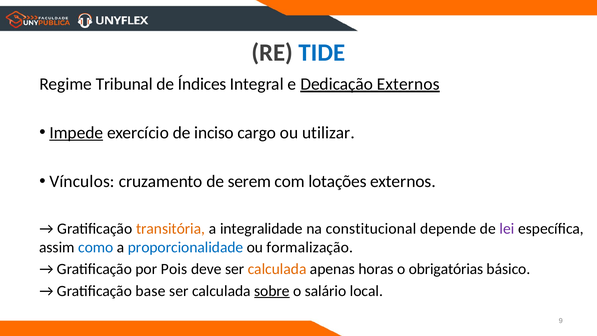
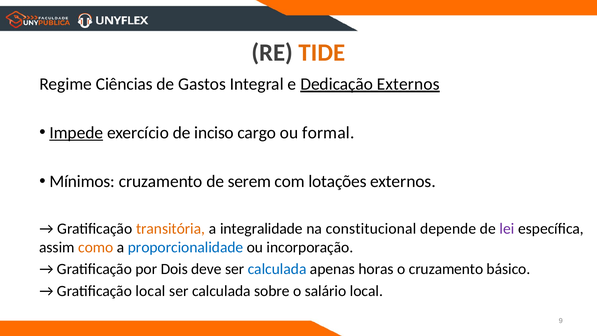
TIDE colour: blue -> orange (322, 52)
Tribunal: Tribunal -> Ciências (124, 84)
Índices: Índices -> Gastos (202, 84)
utilizar: utilizar -> formal (328, 133)
Vínculos: Vínculos -> Mínimos (82, 181)
como colour: blue -> orange (96, 247)
formalização: formalização -> incorporação (310, 247)
Pois: Pois -> Dois (174, 269)
calculada colour: orange -> blue (277, 269)
o obrigatórias: obrigatórias -> cruzamento (446, 269)
Gratificação base: base -> local (151, 291)
sobre underline: present -> none (272, 291)
